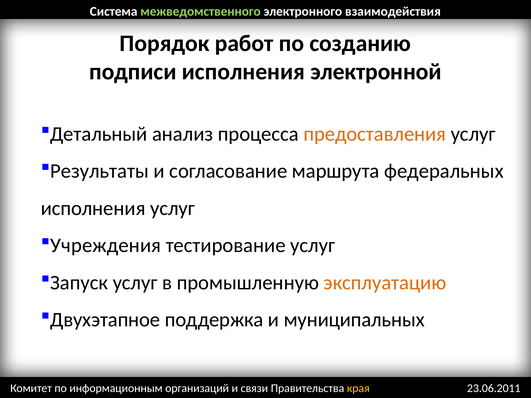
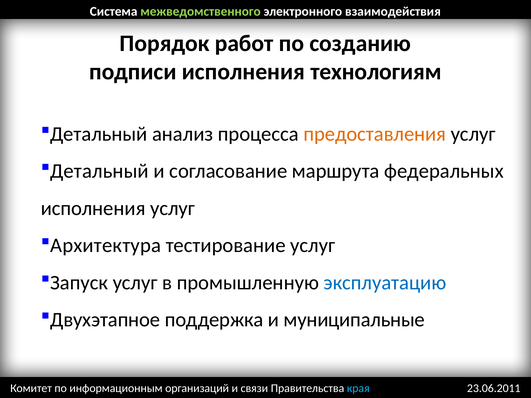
электронной: электронной -> технологиям (376, 72)
Результаты: Результаты -> Детальный (99, 171)
Учреждения: Учреждения -> Архитектура (106, 246)
эксплуатацию colour: orange -> blue (385, 283)
муниципальных: муниципальных -> муниципальные (354, 320)
края colour: yellow -> light blue (358, 388)
